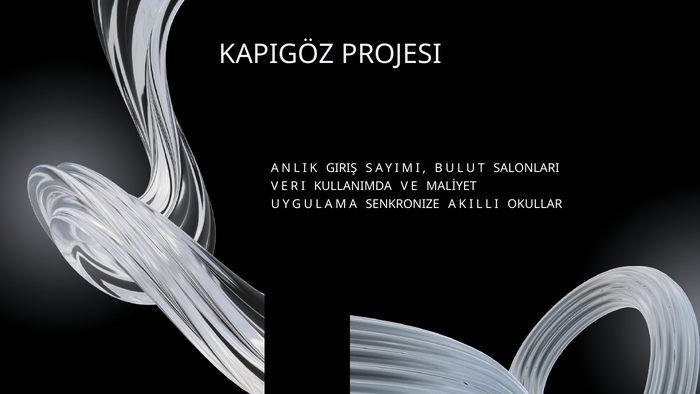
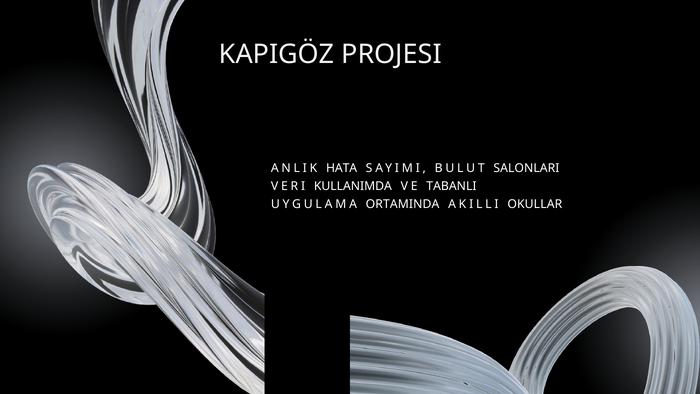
GIRIŞ: GIRIŞ -> HATA (342, 168)
MALİYET: MALİYET -> TABANLI (451, 186)
SENKRONIZE: SENKRONIZE -> ORTAMINDA (403, 204)
